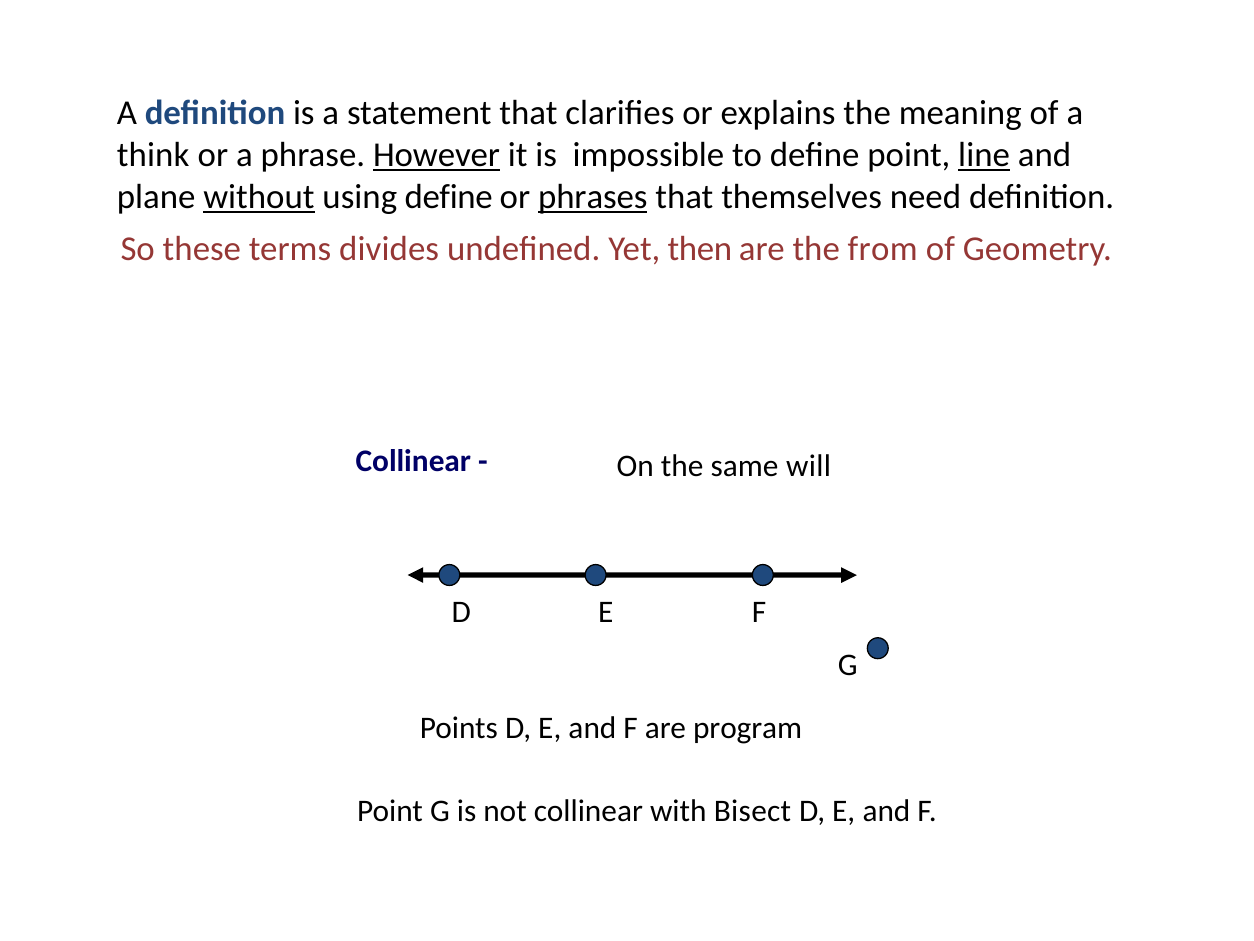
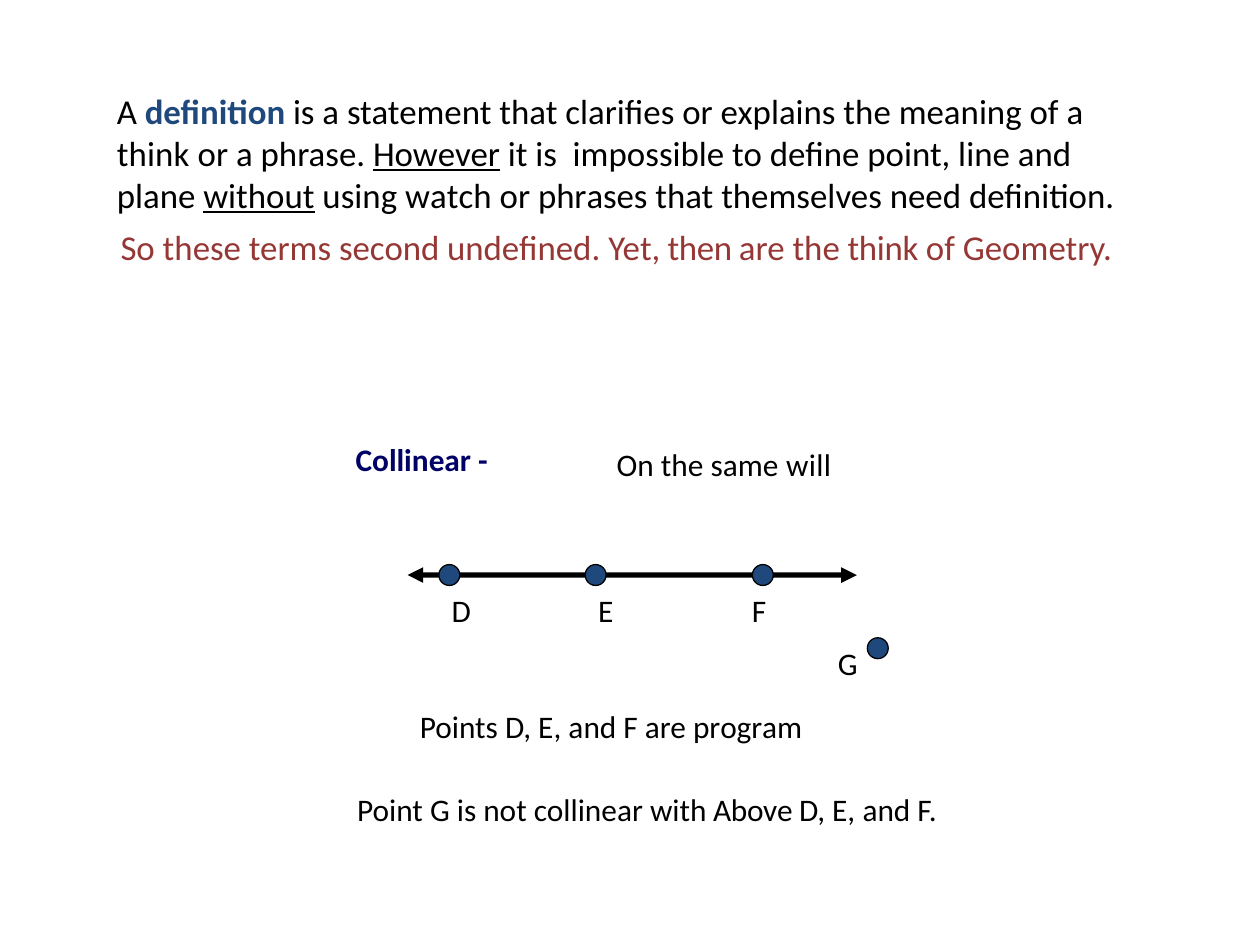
line underline: present -> none (984, 155)
using define: define -> watch (448, 197)
phrases underline: present -> none (593, 197)
divides: divides -> second (389, 249)
the from: from -> think (883, 249)
Bisect: Bisect -> Above (753, 811)
